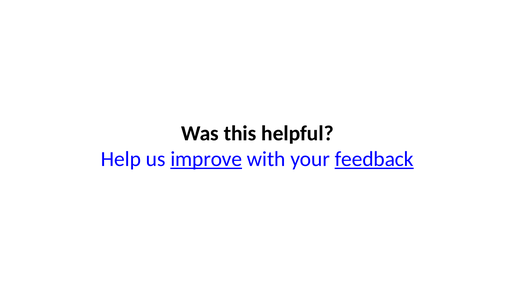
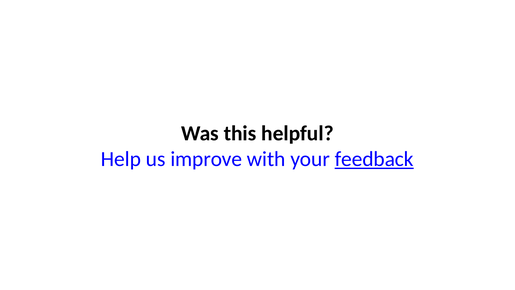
improve underline: present -> none (206, 159)
